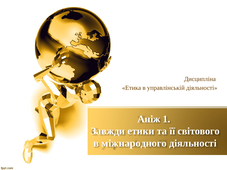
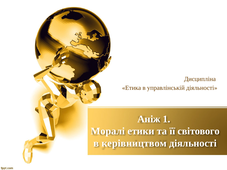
Завжди: Завжди -> Моралі (108, 131)
міжнародного: міжнародного -> керівництвом (134, 143)
